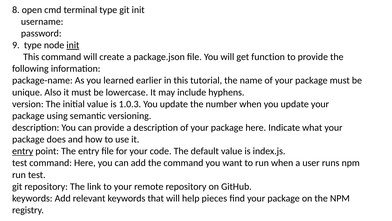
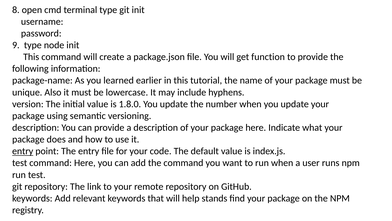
init underline: present -> none (73, 45)
1.0.3: 1.0.3 -> 1.8.0 (130, 104)
pieces: pieces -> stands (214, 198)
